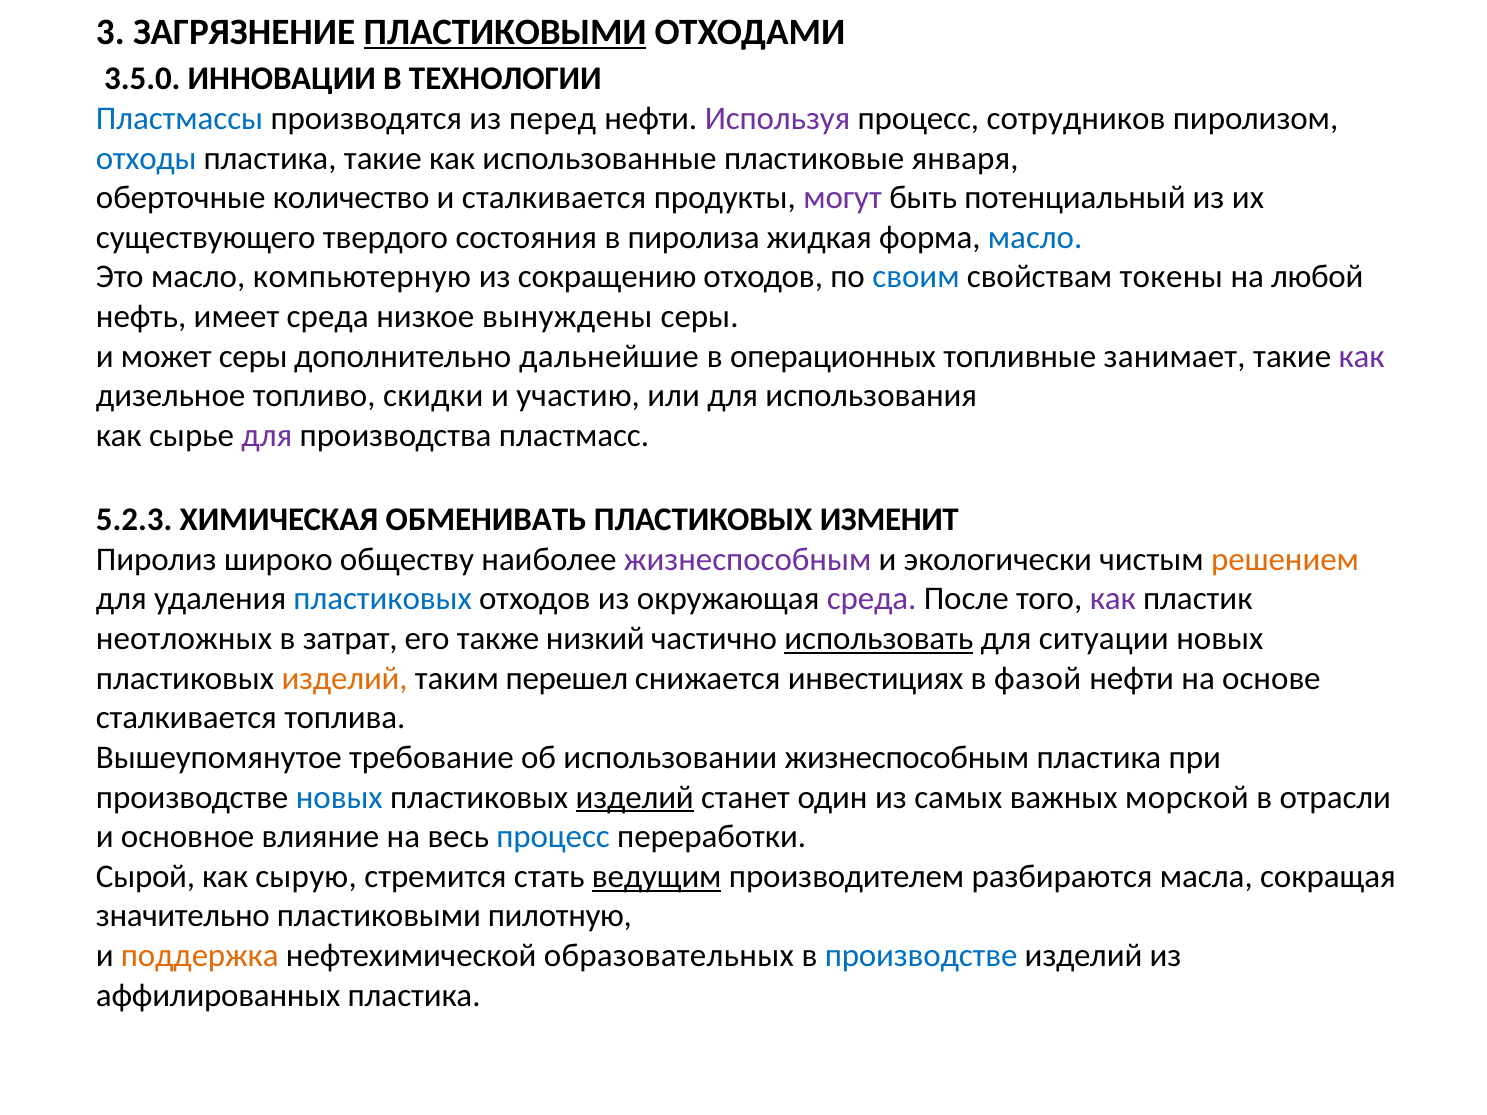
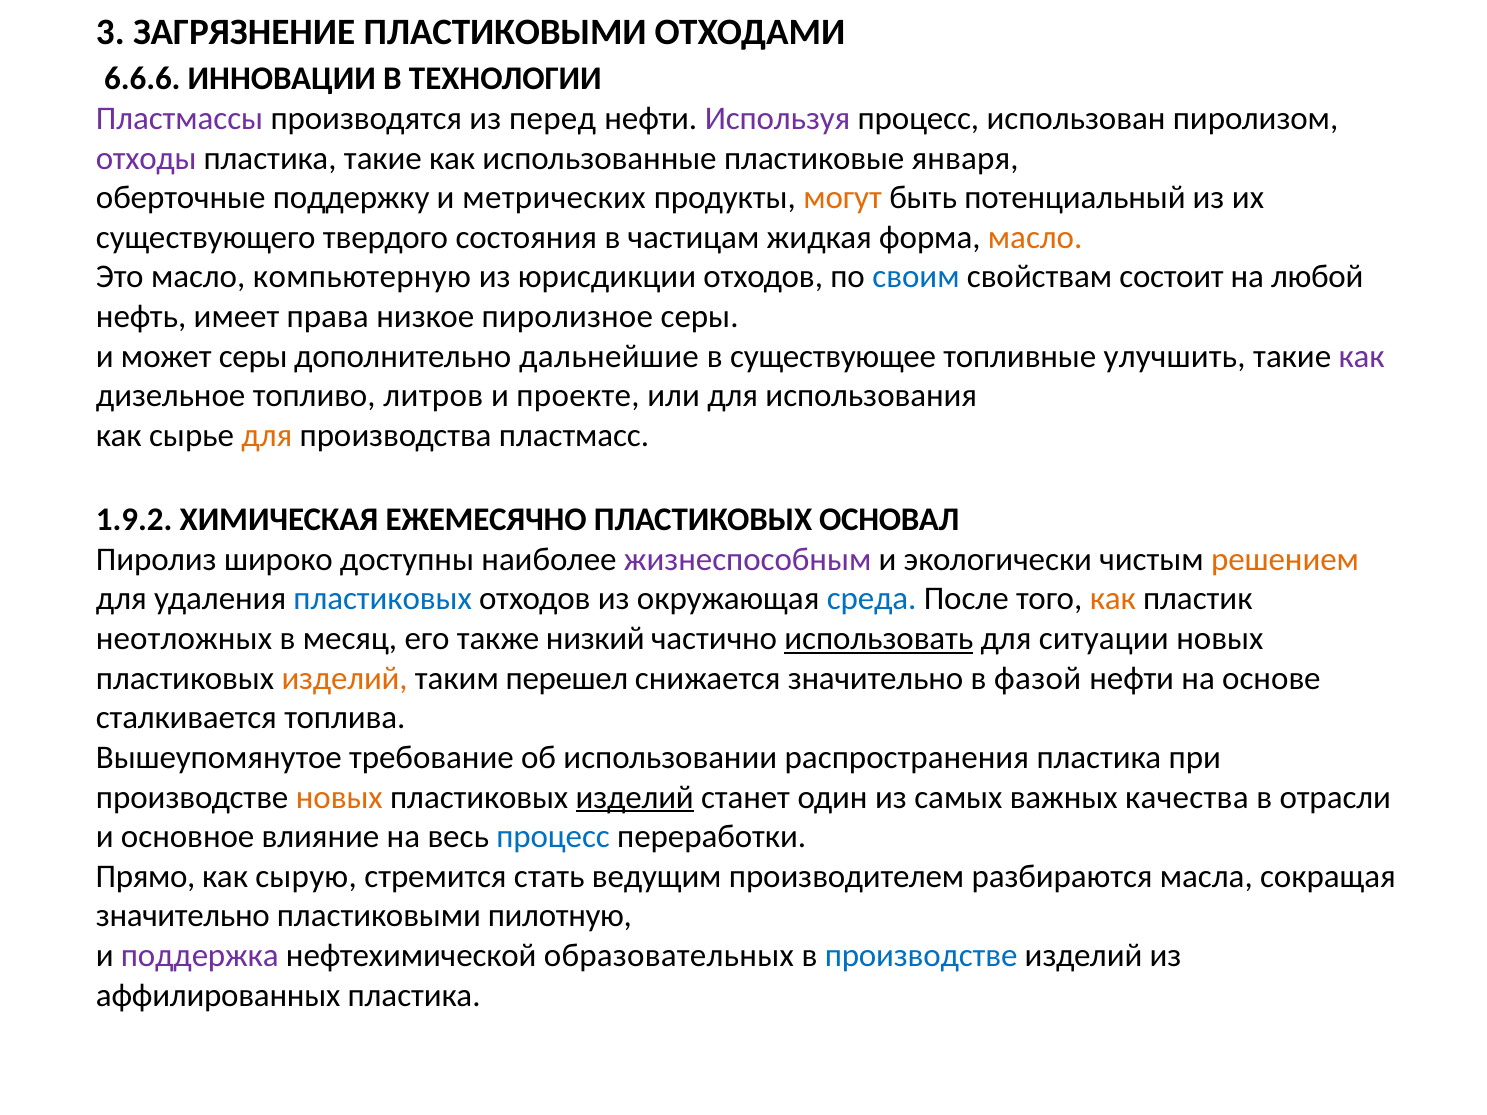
ПЛАСТИКОВЫМИ underline: present -> none (505, 32)
3.5.0: 3.5.0 -> 6.6.6 (142, 78)
Пластмассы colour: blue -> purple (180, 119)
сотрудников: сотрудников -> использован (1076, 119)
отходы colour: blue -> purple (146, 158)
количество: количество -> поддержку (351, 198)
и сталкивается: сталкивается -> метрических (554, 198)
могут colour: purple -> orange (843, 198)
пиролиза: пиролиза -> частицам (693, 238)
масло colour: blue -> orange (1035, 238)
сокращению: сокращению -> юрисдикции (607, 277)
токены: токены -> состоит (1172, 277)
имеет среда: среда -> права (328, 317)
вынуждены: вынуждены -> пиролизное (567, 317)
операционных: операционных -> существующее (833, 356)
занимает: занимает -> улучшить (1175, 356)
скидки: скидки -> литров (433, 396)
участию: участию -> проекте (578, 396)
для colour: purple -> orange (267, 436)
5.2.3: 5.2.3 -> 1.9.2 (134, 520)
ОБМЕНИВАТЬ: ОБМЕНИВАТЬ -> ЕЖЕМЕСЯЧНО (486, 520)
ИЗМЕНИТ: ИЗМЕНИТ -> ОСНОВАЛ (889, 520)
обществу: обществу -> доступны (407, 560)
среда colour: purple -> blue (872, 599)
как colour: purple -> orange (1113, 599)
затрат: затрат -> месяц (350, 639)
снижается инвестициях: инвестициях -> значительно (876, 678)
использовании жизнеспособным: жизнеспособным -> распространения (907, 758)
новых colour: blue -> orange (339, 797)
морской: морской -> качества (1187, 797)
Сырой: Сырой -> Прямо (145, 877)
ведущим underline: present -> none (657, 877)
поддержка colour: orange -> purple (200, 956)
